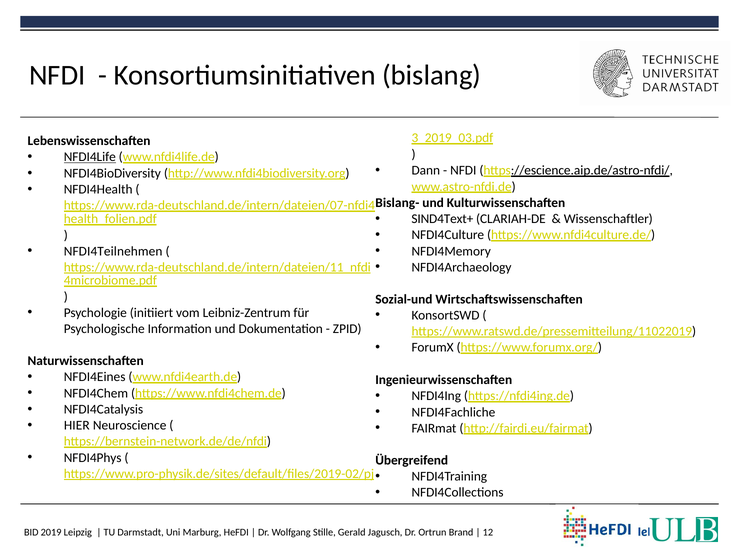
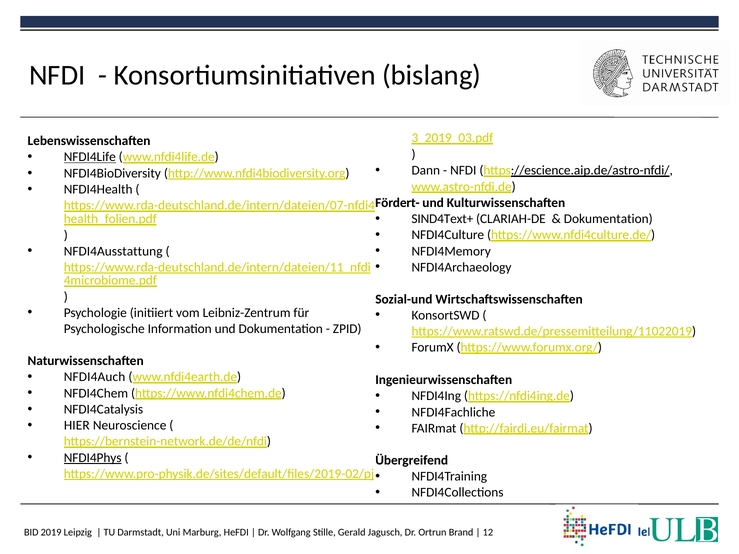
Bislang-: Bislang- -> Fördert- (397, 203)
Wissenschaftler: Wissenschaftler -> Dokumentation (608, 219)
NFDI4Teilnehmen: NFDI4Teilnehmen -> NFDI4Ausstattung (113, 251)
NFDI4Eines: NFDI4Eines -> NFDI4Auch (95, 377)
NFDI4Phys underline: none -> present (93, 458)
